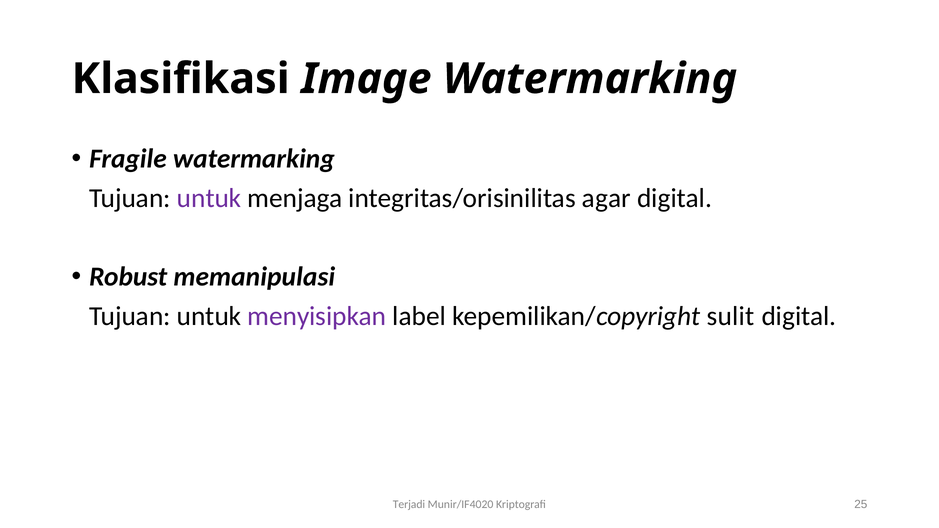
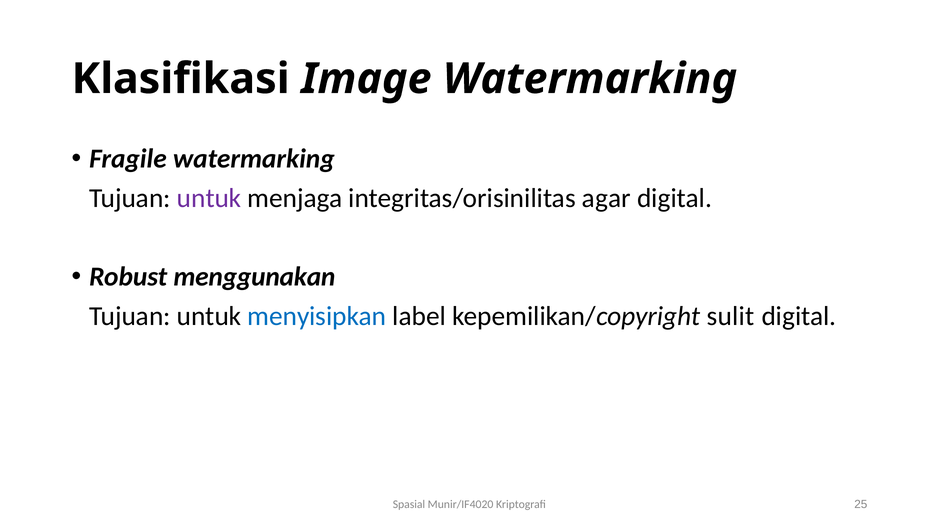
memanipulasi: memanipulasi -> menggunakan (254, 277)
menyisipkan colour: purple -> blue (317, 316)
Terjadi: Terjadi -> Spasial (409, 504)
